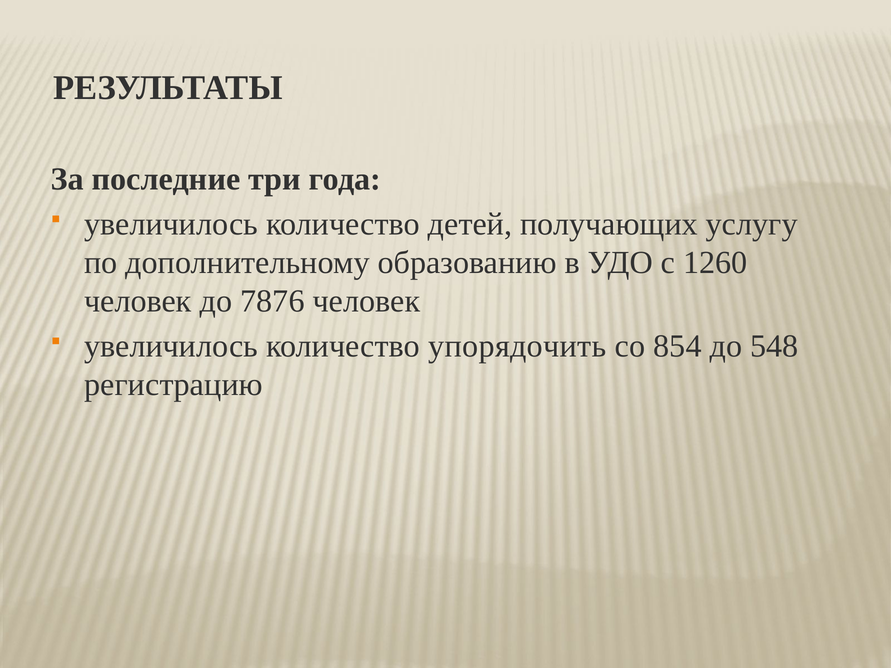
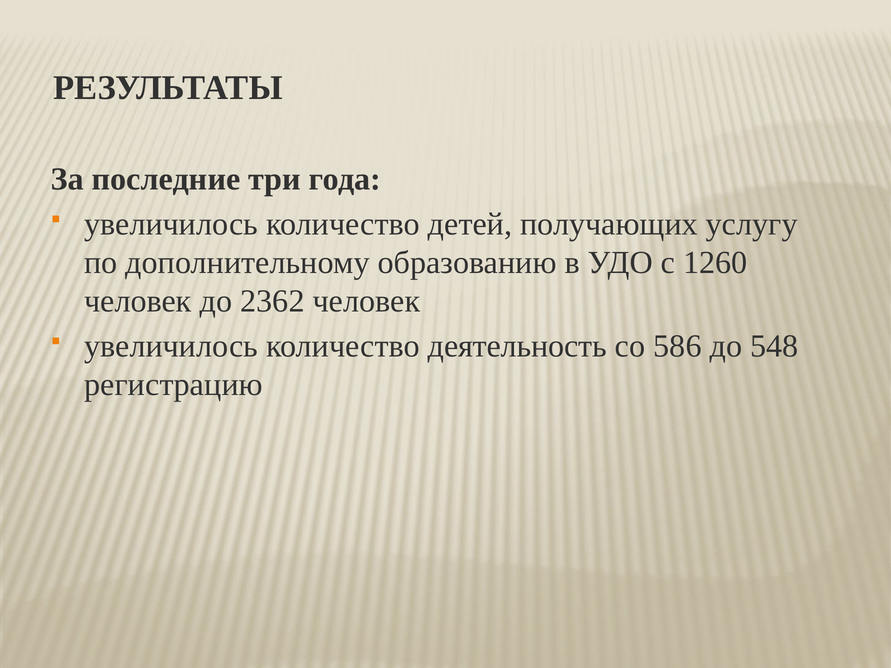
7876: 7876 -> 2362 (272, 301)
упорядочить: упорядочить -> деятельность (517, 346)
854: 854 -> 586 (678, 346)
